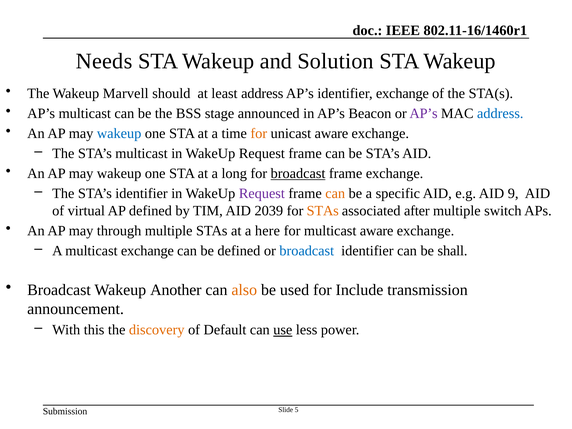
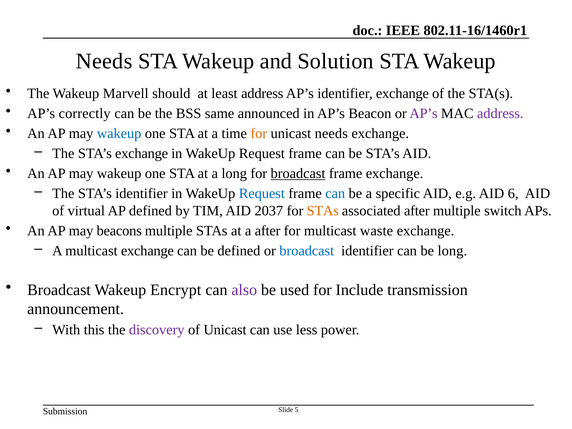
AP’s multicast: multicast -> correctly (85, 114)
stage: stage -> same (220, 114)
address colour: blue -> purple (500, 114)
unicast aware: aware -> needs (331, 134)
STA’s multicast: multicast -> exchange (142, 154)
Request colour: purple -> blue (262, 194)
can colour: orange -> blue (335, 194)
9: 9 -> 6 (513, 194)
2039: 2039 -> 2037 (269, 211)
through: through -> beacons (119, 231)
a here: here -> after (268, 231)
multicast aware: aware -> waste (376, 231)
be shall: shall -> long (452, 251)
Another: Another -> Encrypt (176, 290)
also colour: orange -> purple (244, 290)
discovery colour: orange -> purple (157, 330)
of Default: Default -> Unicast (225, 330)
use underline: present -> none (283, 330)
